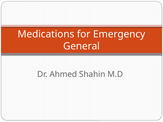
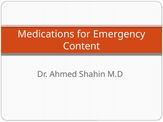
General: General -> Content (82, 46)
